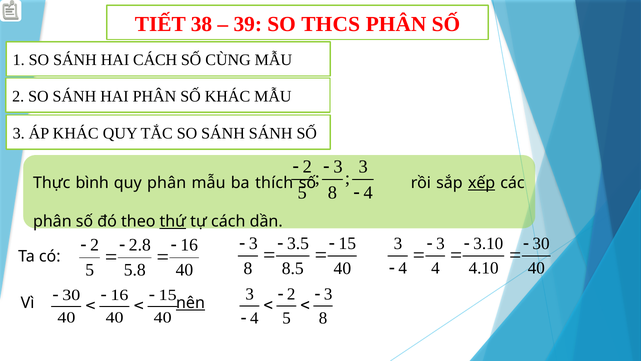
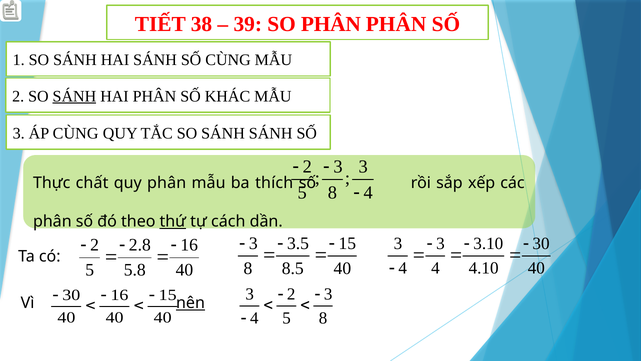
SO THCS: THCS -> PHÂN (331, 24)
HAI CÁCH: CÁCH -> SÁNH (155, 60)
SÁNH underline: none -> present (74, 96)
ÁP KHÁC: KHÁC -> CÙNG (76, 133)
bình: bình -> chất (92, 183)
xếp underline: present -> none (482, 183)
